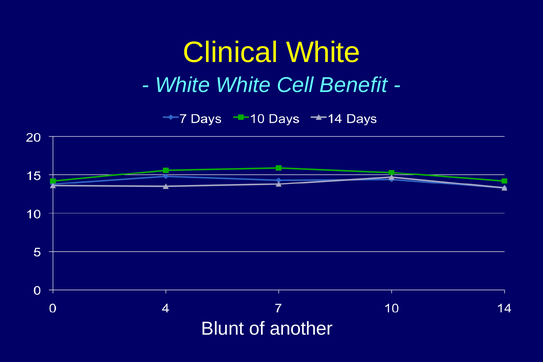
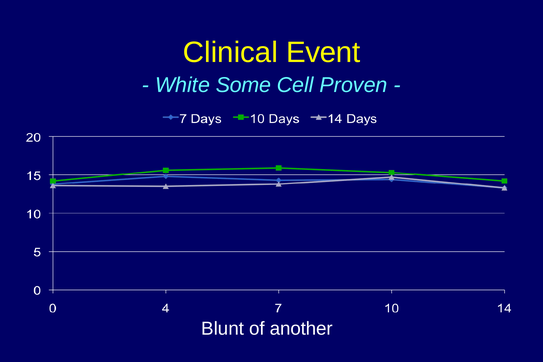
Clinical White: White -> Event (323, 52)
White White: White -> Some (243, 85)
Benefit: Benefit -> Proven (354, 85)
